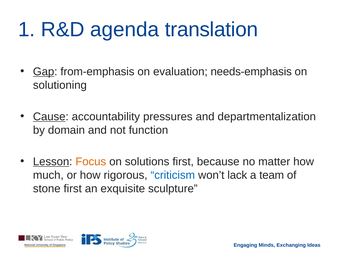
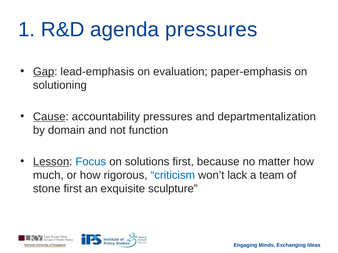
agenda translation: translation -> pressures (211, 30)
from-emphasis: from-emphasis -> lead-emphasis (97, 72)
needs-emphasis: needs-emphasis -> paper-emphasis (251, 72)
Focus colour: orange -> blue (91, 162)
